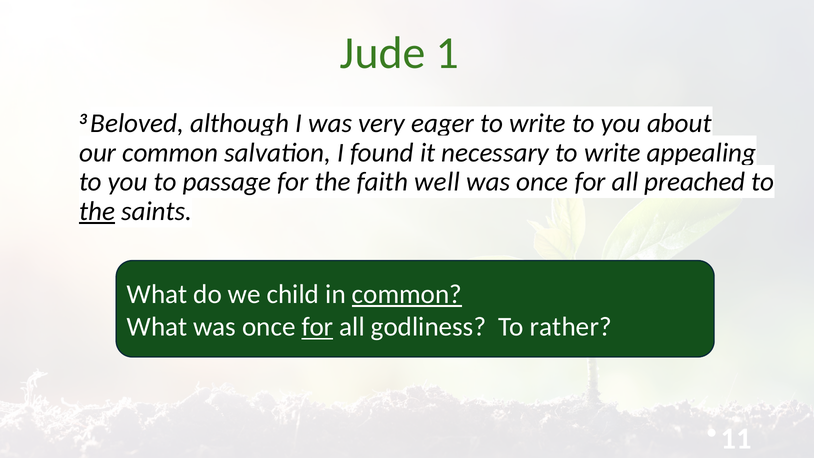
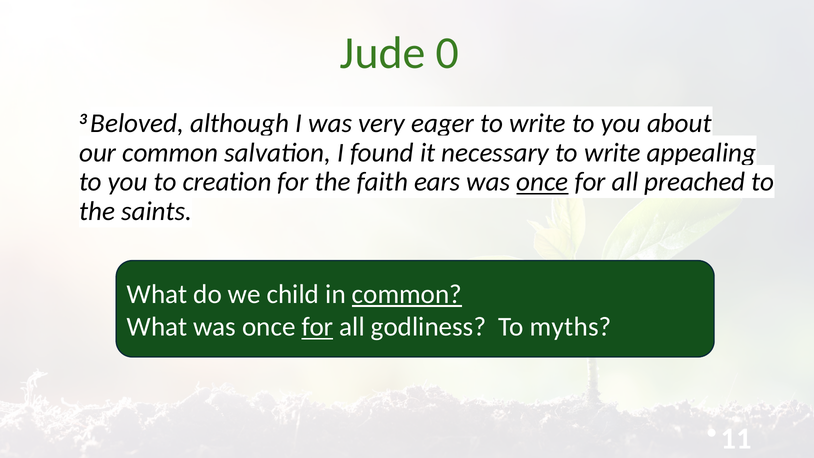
1: 1 -> 0 (447, 53)
passage: passage -> creation (227, 182)
well: well -> ears (437, 182)
once underline: none -> present (542, 182)
the underline: present -> none (97, 211)
rather: rather -> myths (571, 327)
